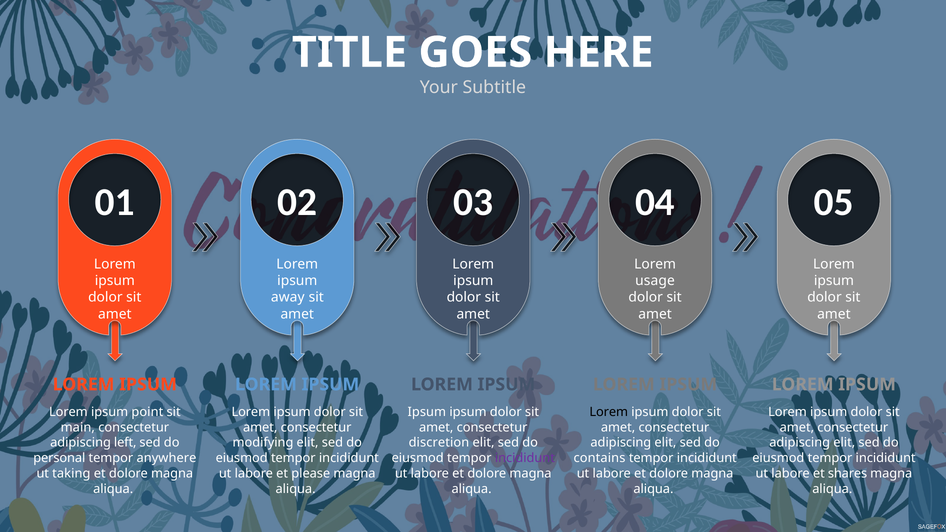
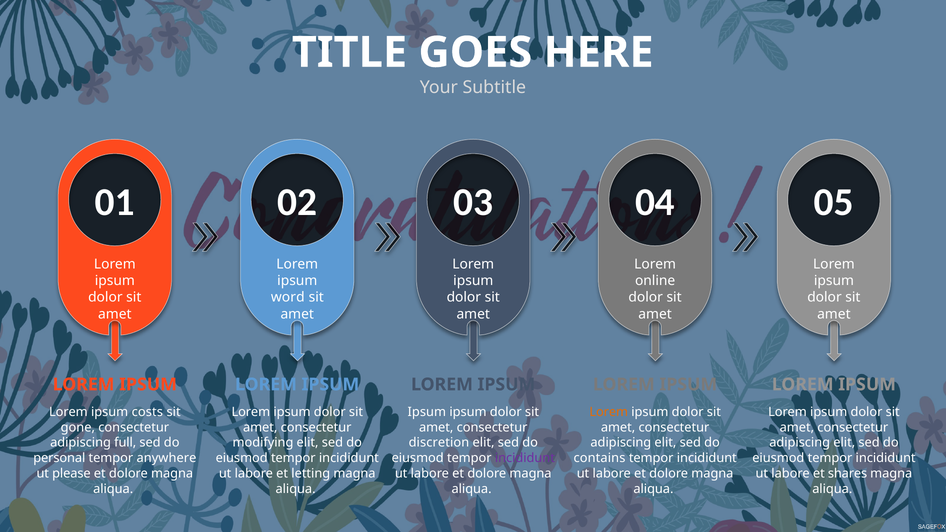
usage: usage -> online (655, 281)
away: away -> word (288, 297)
point: point -> costs (147, 412)
Lorem colour: black -> orange (609, 412)
main: main -> gone (78, 427)
left: left -> full (125, 443)
taking: taking -> please (71, 474)
please: please -> letting (311, 474)
